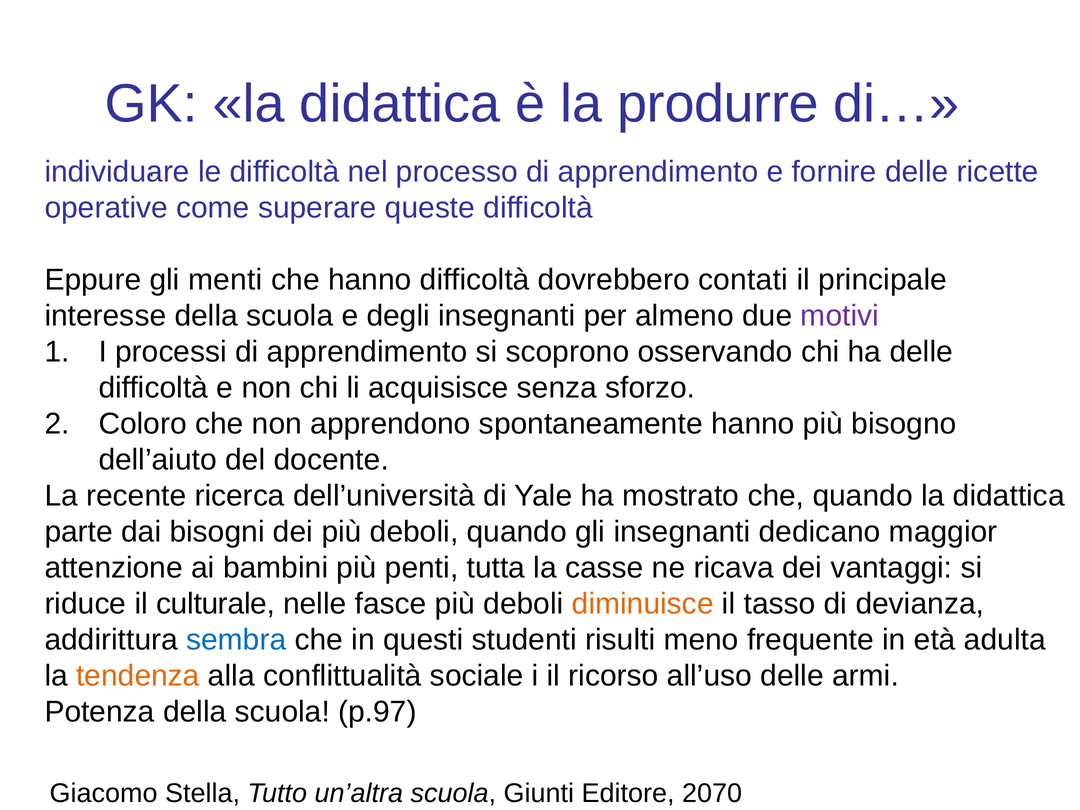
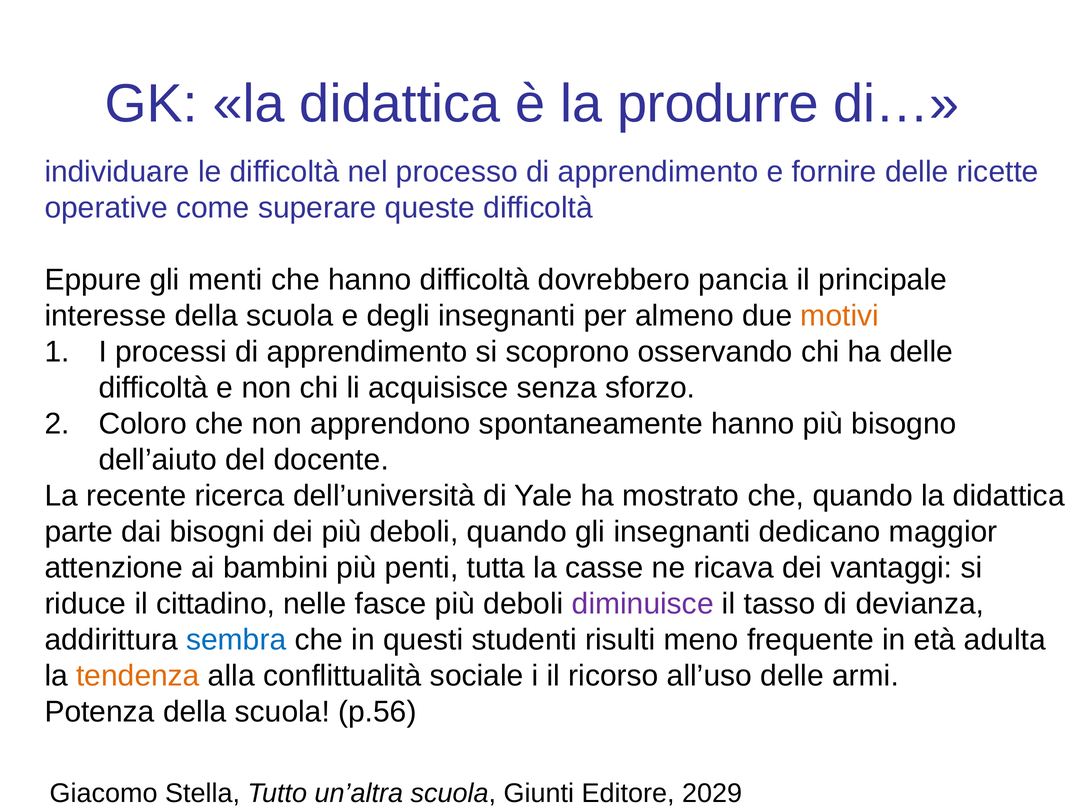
contati: contati -> pancia (743, 280)
motivi colour: purple -> orange (840, 316)
culturale: culturale -> cittadino (216, 604)
diminuisce colour: orange -> purple (643, 604)
p.97: p.97 -> p.56 (377, 712)
2070: 2070 -> 2029 (712, 794)
